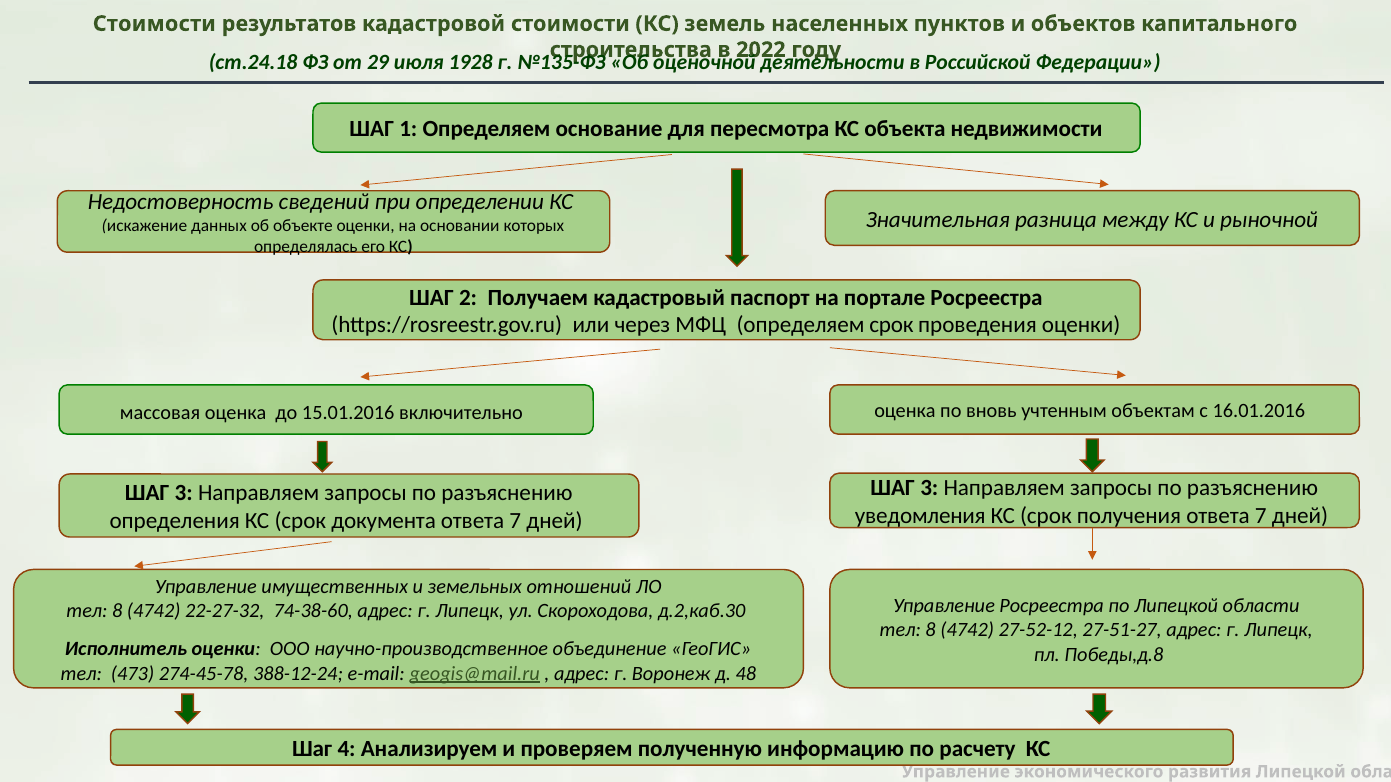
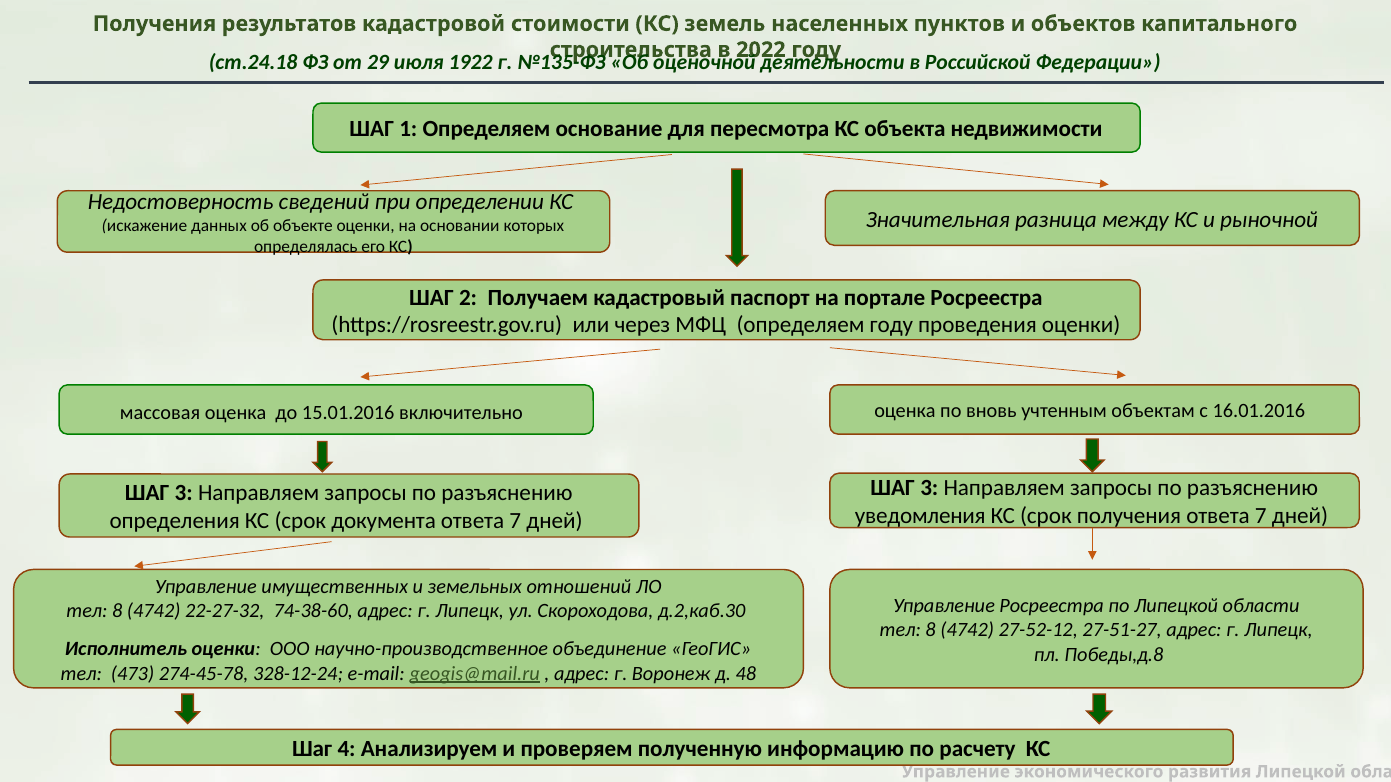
Стоимости: Стоимости -> Получения (154, 24)
1928: 1928 -> 1922 (471, 62)
определяем срок: срок -> году (891, 325)
388-12-24: 388-12-24 -> 328-12-24 (298, 674)
